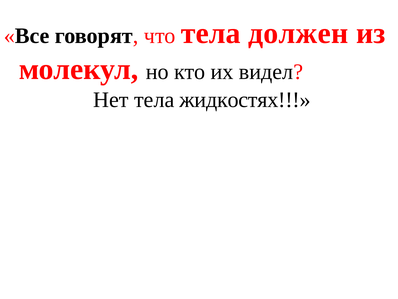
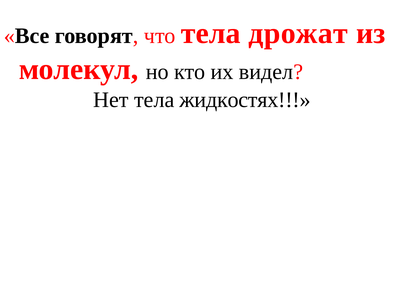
должен: должен -> дрожат (298, 33)
